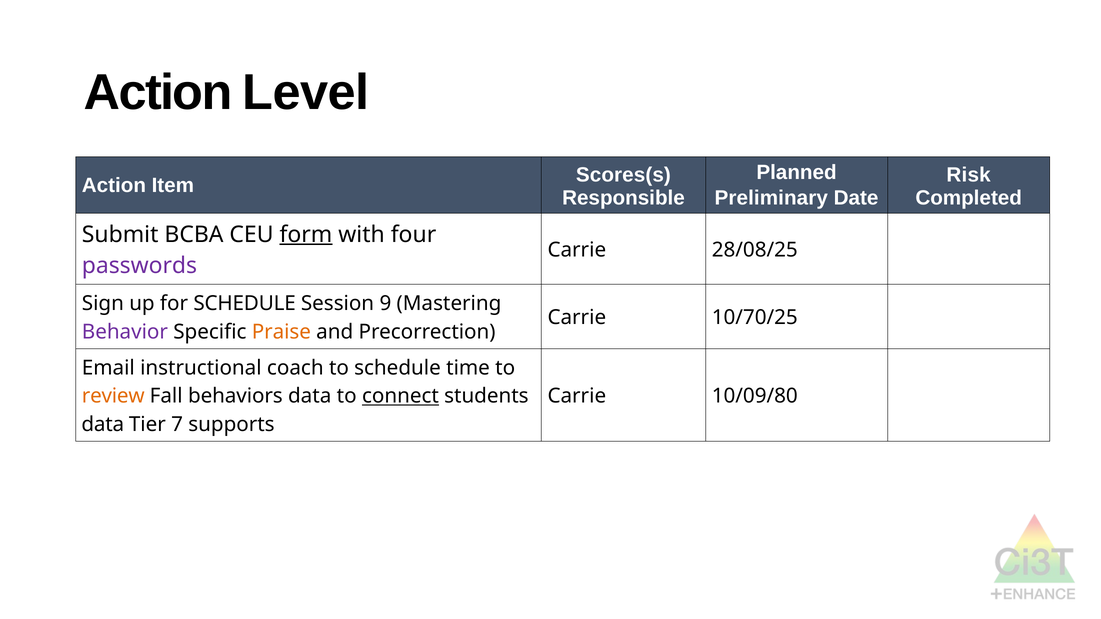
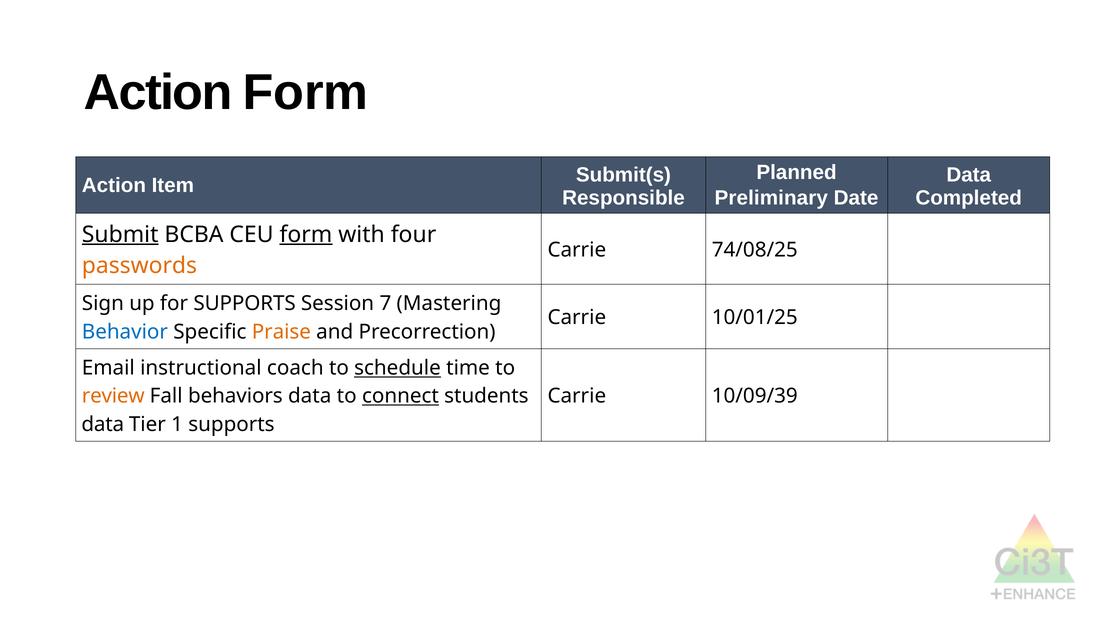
Action Level: Level -> Form (306, 92)
Scores(s: Scores(s -> Submit(s (623, 175)
Risk: Risk -> Data (969, 175)
Submit underline: none -> present (120, 235)
28/08/25: 28/08/25 -> 74/08/25 (755, 250)
passwords colour: purple -> orange (139, 266)
for SCHEDULE: SCHEDULE -> SUPPORTS (245, 304)
9: 9 -> 7 (385, 304)
10/70/25: 10/70/25 -> 10/01/25 (755, 318)
Behavior colour: purple -> blue (125, 332)
schedule underline: none -> present (397, 368)
10/09/80: 10/09/80 -> 10/09/39 (755, 396)
7: 7 -> 1 (177, 424)
